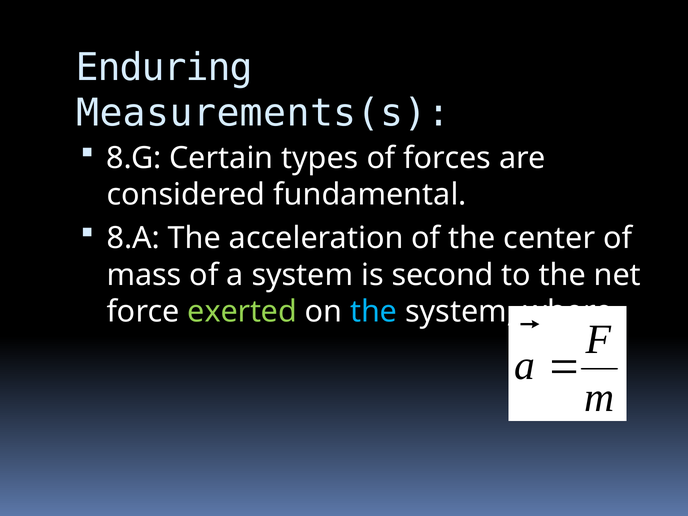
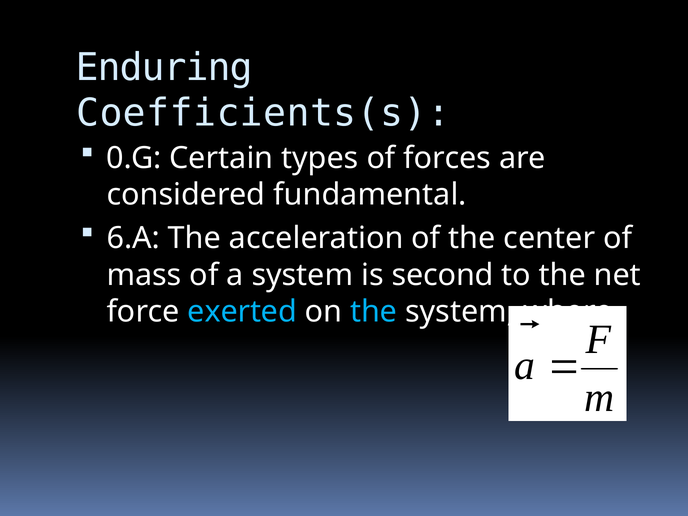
Measurements(s: Measurements(s -> Coefficients(s (263, 113)
8.G: 8.G -> 0.G (134, 158)
8.A: 8.A -> 6.A (133, 238)
exerted colour: light green -> light blue (242, 312)
